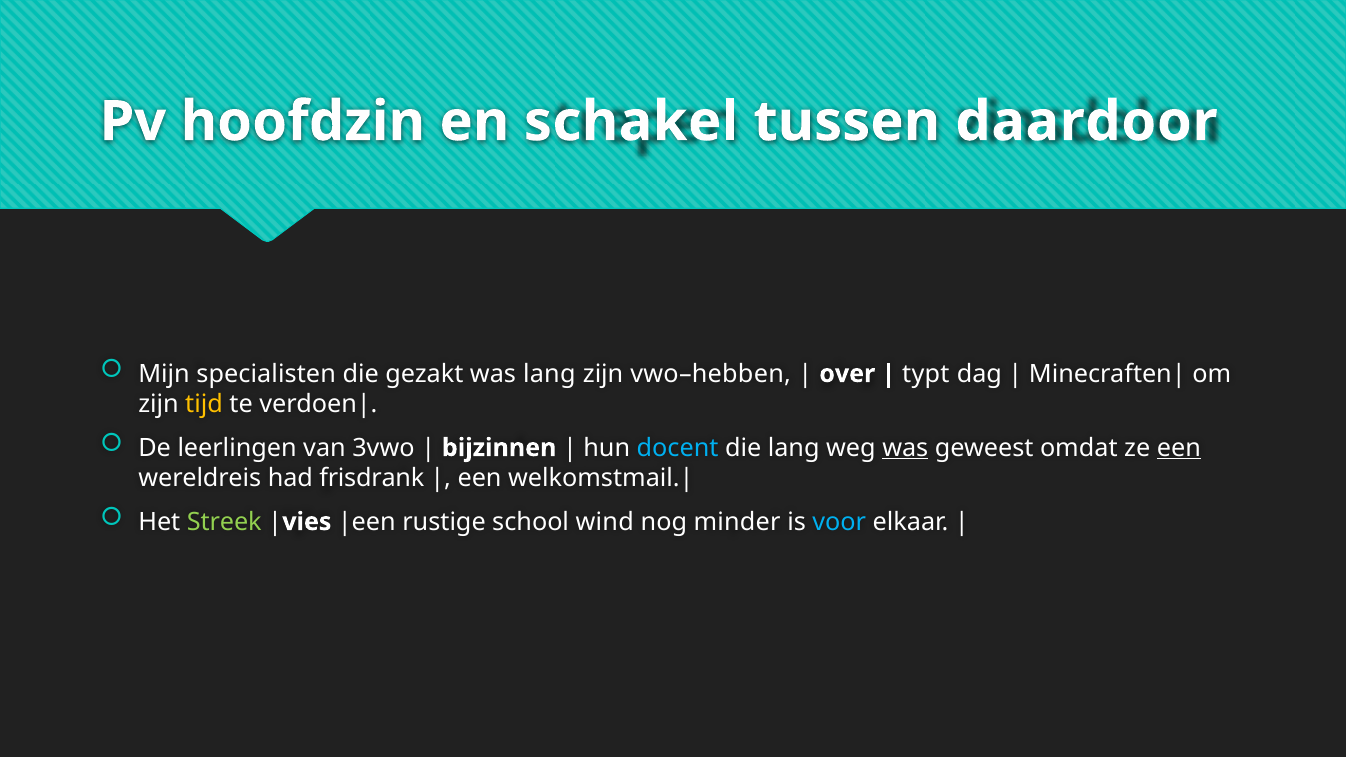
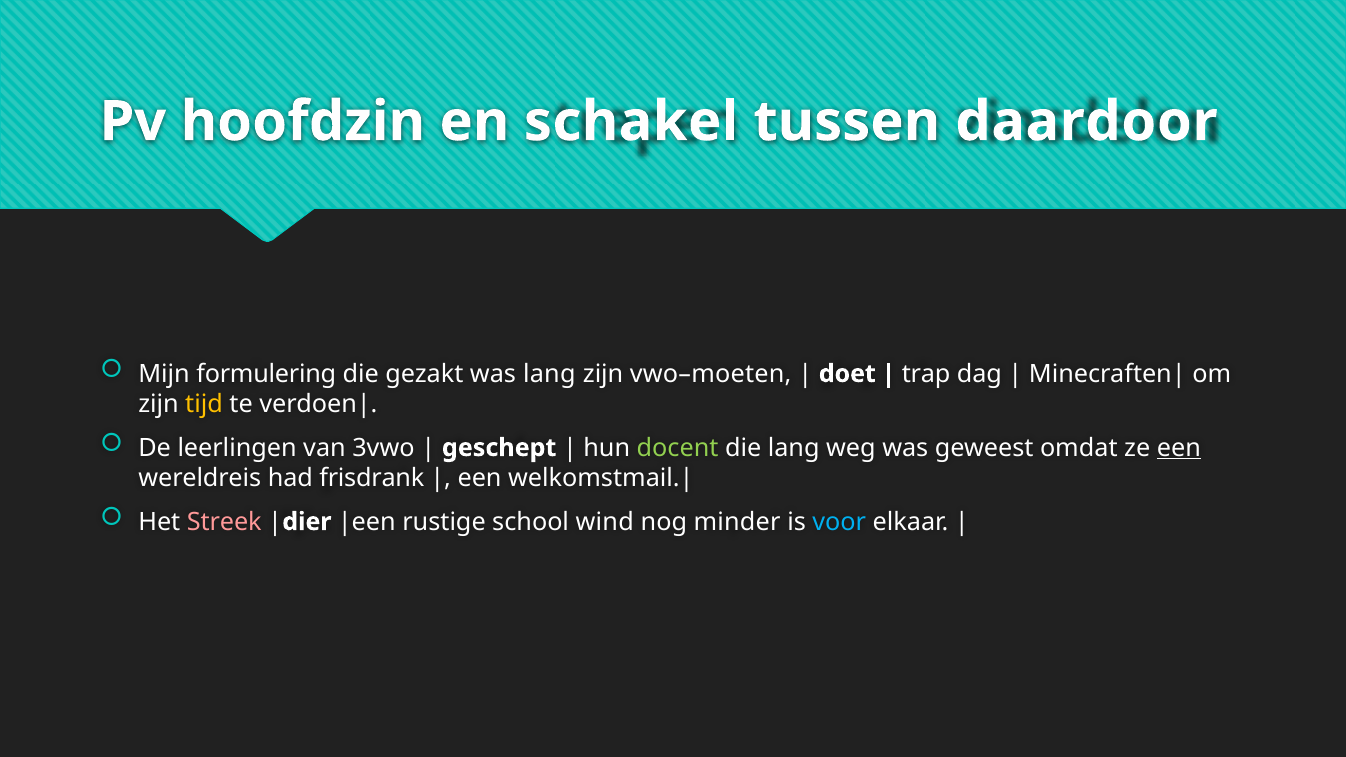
specialisten: specialisten -> formulering (266, 374)
vwo–hebben: vwo–hebben -> vwo–moeten (711, 374)
over: over -> doet (847, 374)
typt: typt -> trap (926, 374)
bijzinnen: bijzinnen -> geschept (499, 448)
docent colour: light blue -> light green (678, 448)
was underline: present -> none (905, 448)
Streek colour: light green -> pink (224, 522)
vies: vies -> dier (307, 522)
